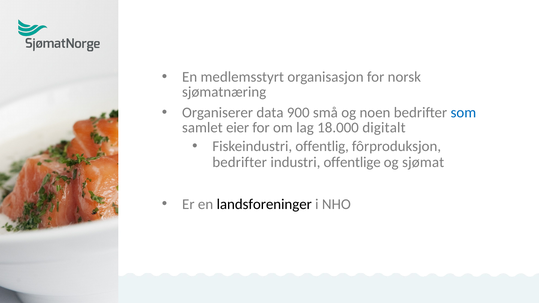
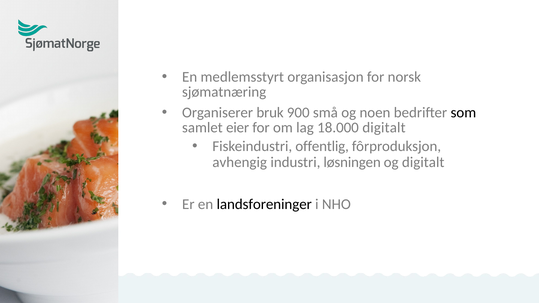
data: data -> bruk (270, 113)
som colour: blue -> black (463, 113)
bedrifter: bedrifter -> avhengig (240, 162)
offentlige: offentlige -> løsningen (352, 162)
og sjømat: sjømat -> digitalt (423, 162)
